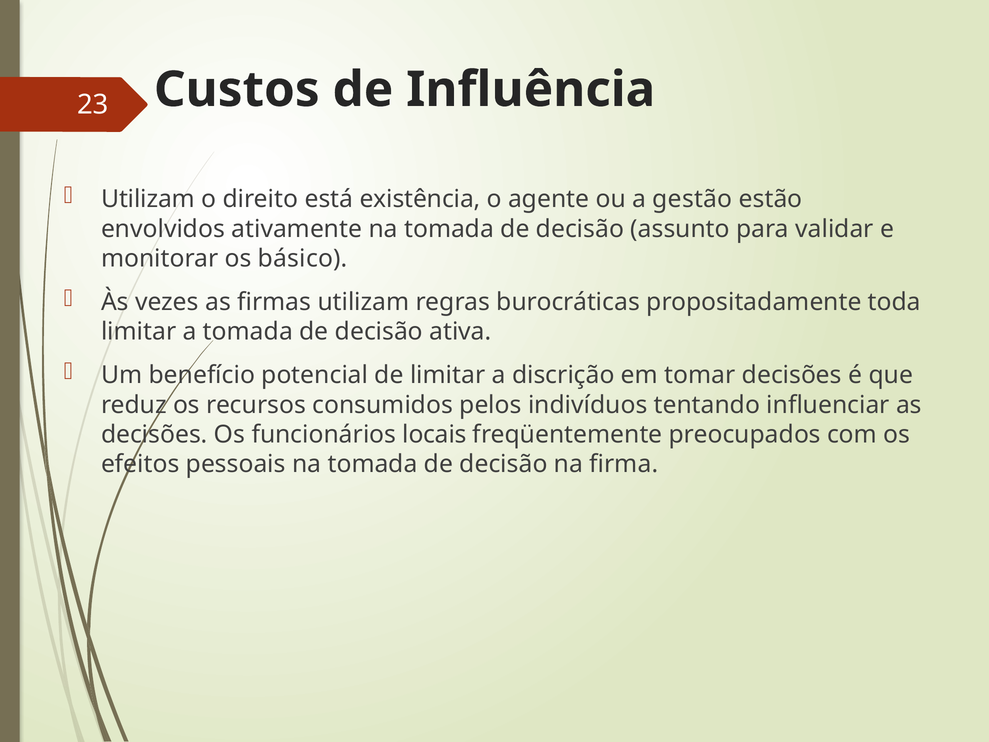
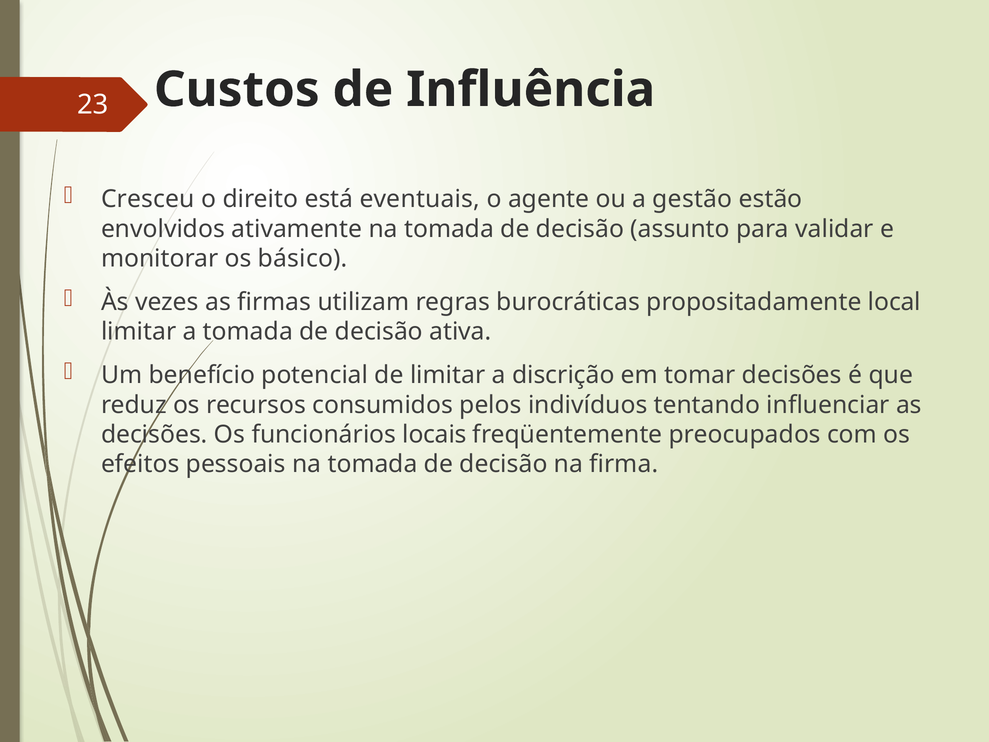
Utilizam: Utilizam -> Cresceu (148, 199)
existência: existência -> eventuais (420, 199)
toda: toda -> local (894, 302)
